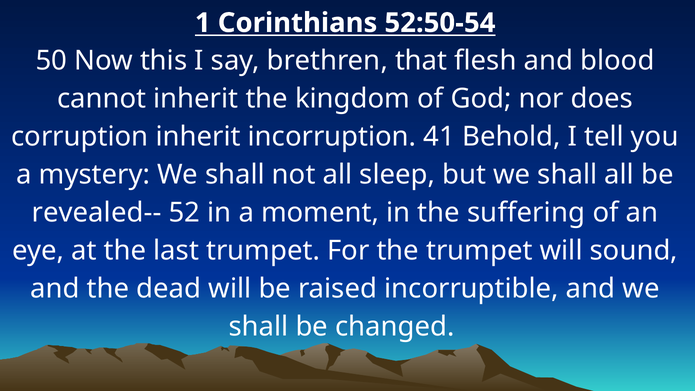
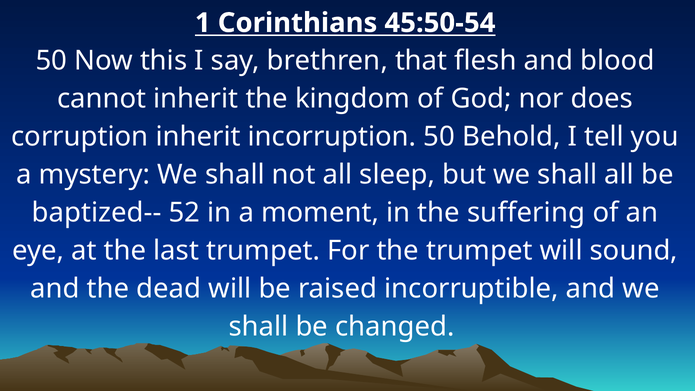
52:50-54: 52:50-54 -> 45:50-54 (440, 23)
incorruption 41: 41 -> 50 (439, 137)
revealed--: revealed-- -> baptized-- (97, 213)
